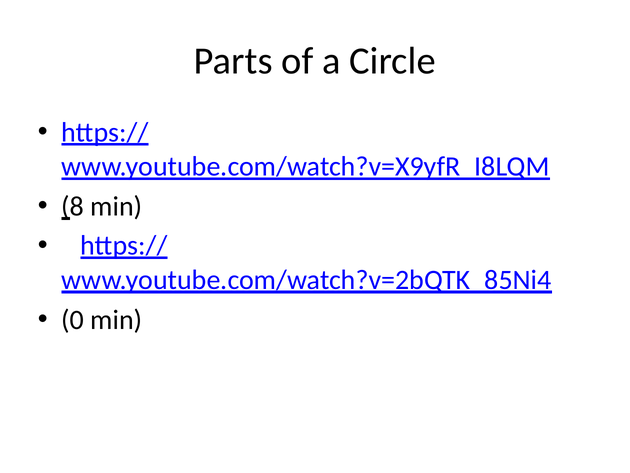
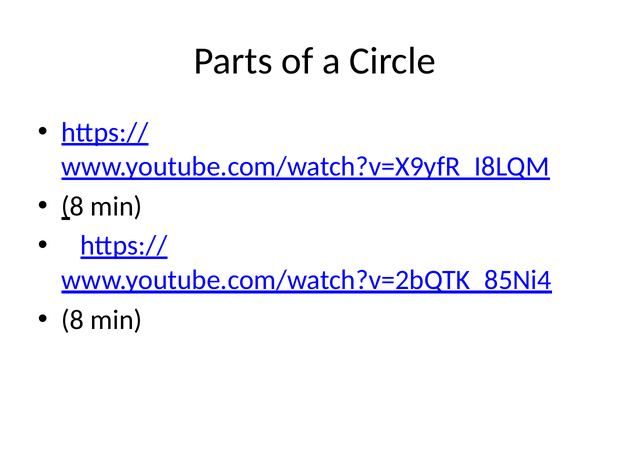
0: 0 -> 8 (73, 320)
